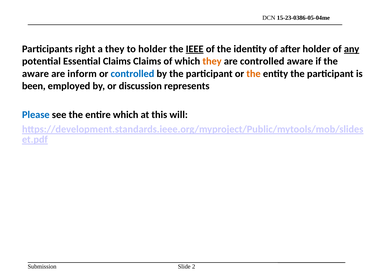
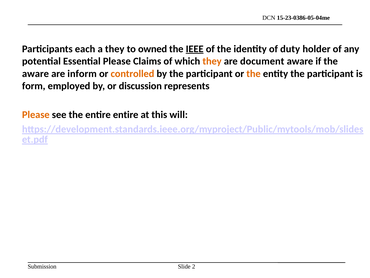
right: right -> each (85, 49)
to holder: holder -> owned (153, 49)
after: after -> duty (290, 49)
any underline: present -> none (352, 49)
Essential Claims: Claims -> Please (117, 61)
are controlled: controlled -> document (262, 61)
controlled colour: blue -> orange (132, 74)
been: been -> form (34, 86)
Please colour: blue -> orange (36, 115)
entire which: which -> entire (126, 115)
